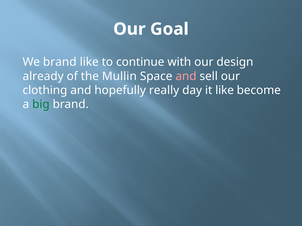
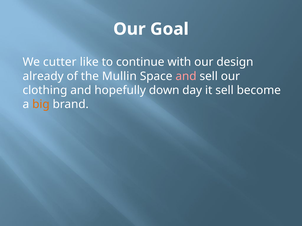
We brand: brand -> cutter (60, 62)
really: really -> down (164, 90)
it like: like -> sell (225, 90)
big colour: green -> orange (41, 105)
